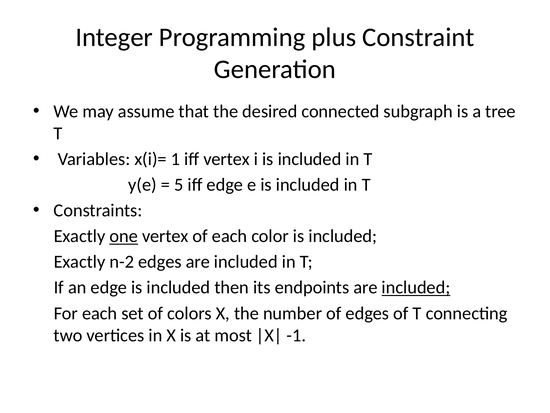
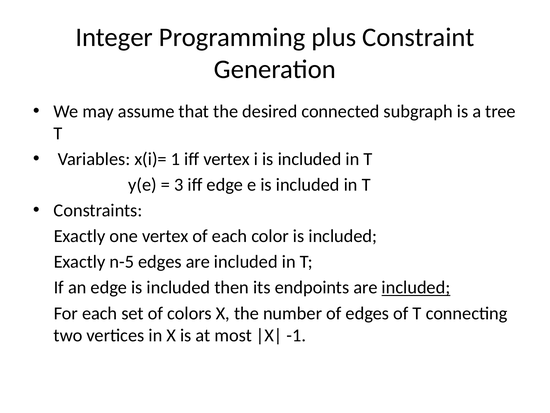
5: 5 -> 3 (179, 185)
one underline: present -> none (124, 236)
n-2: n-2 -> n-5 (122, 262)
